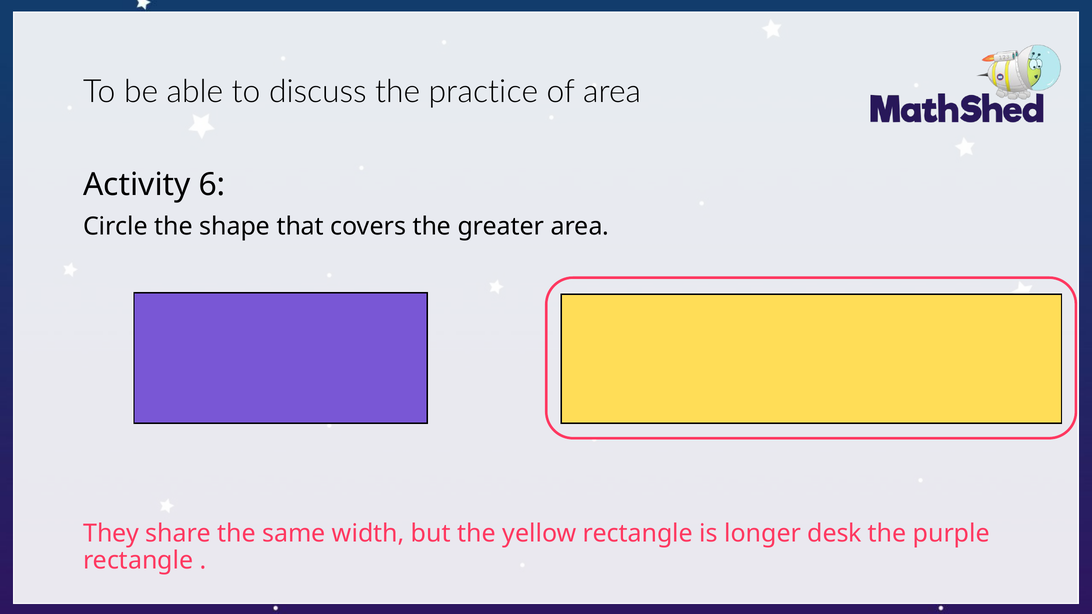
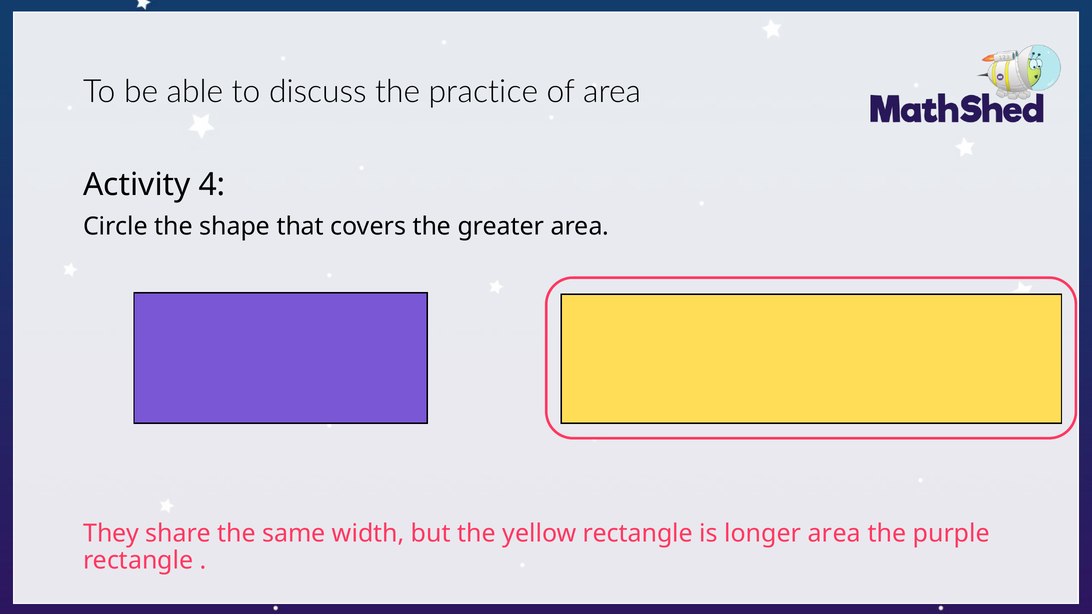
6: 6 -> 4 (212, 185)
longer desk: desk -> area (834, 534)
